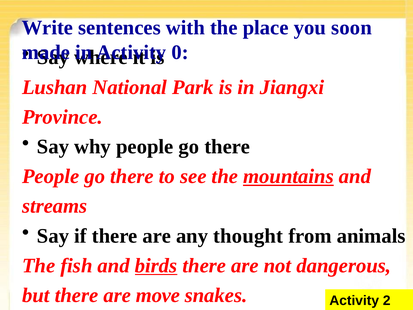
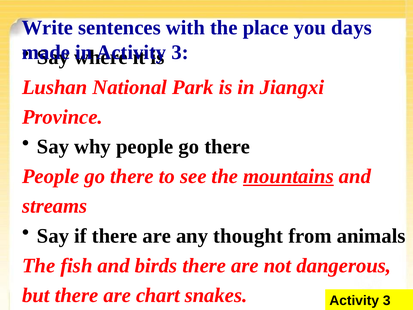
soon: soon -> days (352, 28)
0: 0 -> 3 (180, 52)
birds underline: present -> none (156, 265)
move: move -> chart (158, 295)
2: 2 -> 3 (387, 300)
